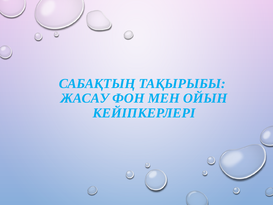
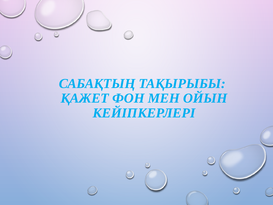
ЖАСАУ: ЖАСАУ -> ҚАЖЕТ (85, 98)
